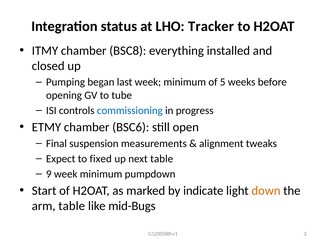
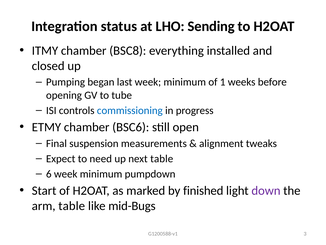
Tracker: Tracker -> Sending (211, 26)
5: 5 -> 1 (223, 82)
fixed: fixed -> need (101, 158)
9: 9 -> 6 (49, 174)
indicate: indicate -> finished (203, 190)
down colour: orange -> purple (266, 190)
